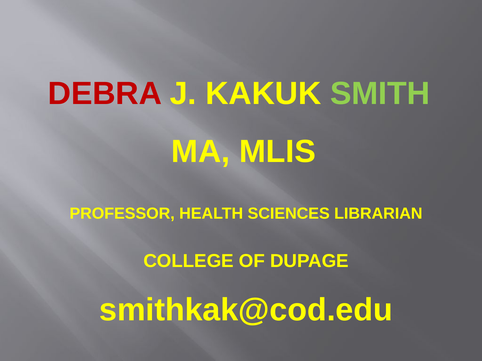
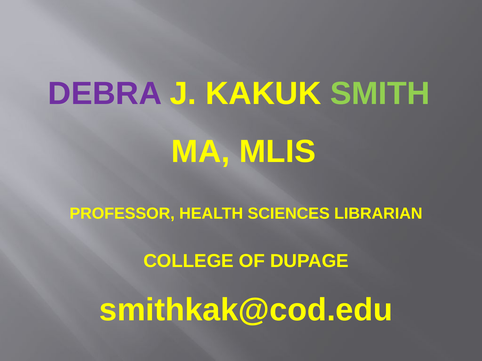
DEBRA colour: red -> purple (105, 94)
